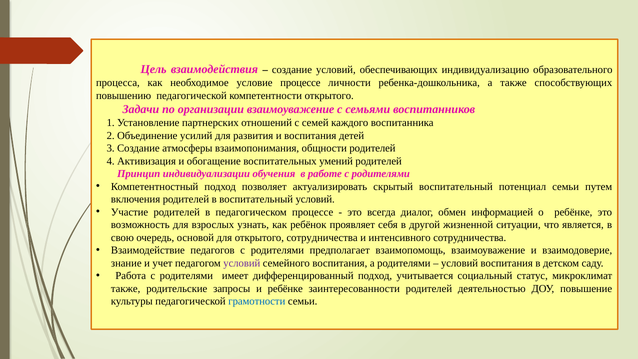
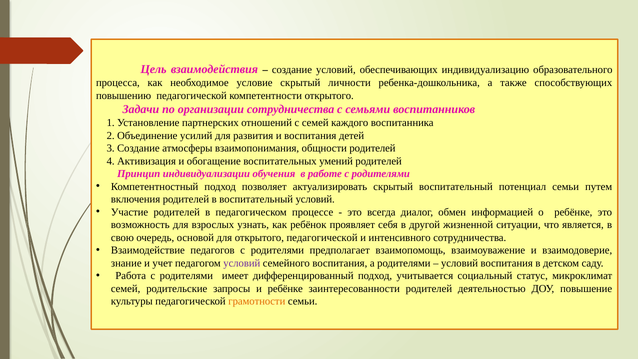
условие процессе: процессе -> скрытый (300, 83)
организации взаимоуважение: взаимоуважение -> сотрудничества (291, 109)
открытого сотрудничества: сотрудничества -> педагогической (322, 237)
также: также -> семей (126, 288)
грамотности colour: blue -> orange (257, 301)
